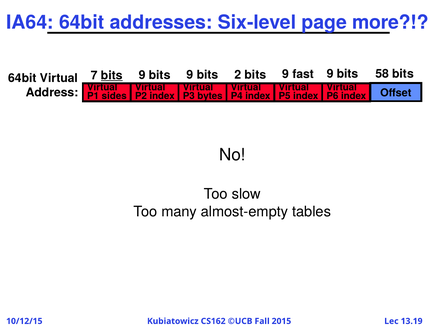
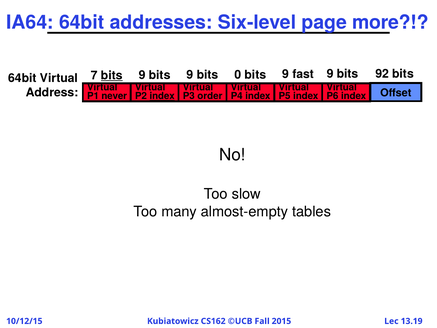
2: 2 -> 0 (238, 75)
58: 58 -> 92 (382, 74)
sides: sides -> never (114, 96)
index underline: none -> present (162, 96)
bytes: bytes -> order (210, 96)
